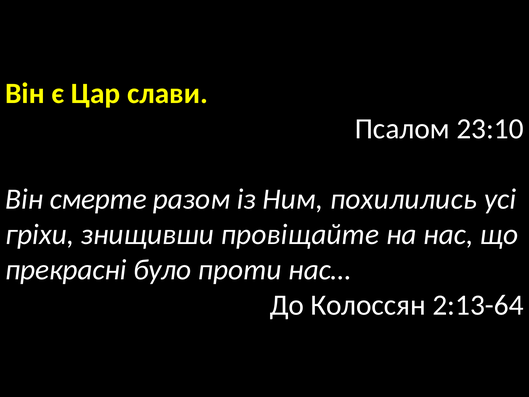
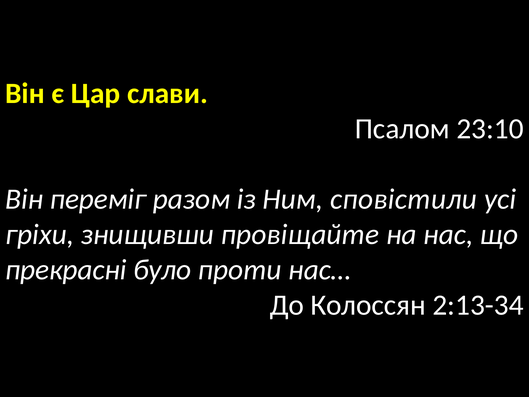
смерте: смерте -> переміг (98, 199)
похилились: похилились -> сповістили (403, 199)
2:13-64: 2:13-64 -> 2:13-34 (478, 305)
